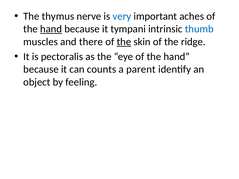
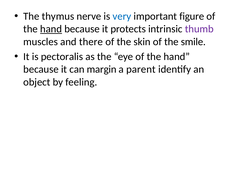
aches: aches -> figure (192, 16)
tympani: tympani -> protects (128, 29)
thumb colour: blue -> purple (199, 29)
the underline: present -> none (124, 42)
ridge: ridge -> smile (193, 42)
counts: counts -> margin (102, 69)
